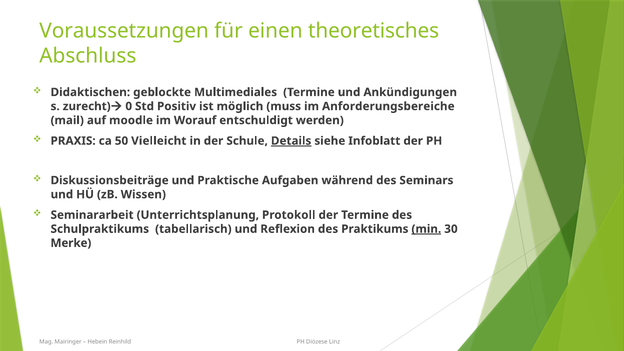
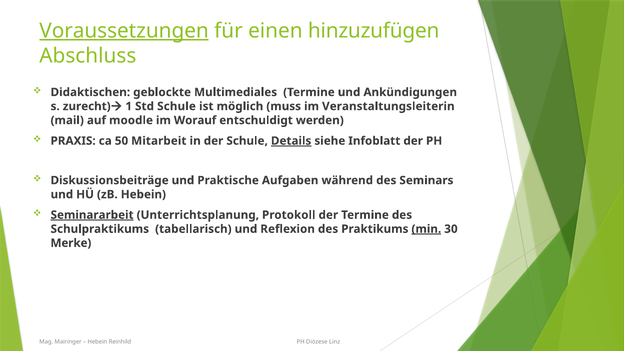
Voraussetzungen underline: none -> present (124, 31)
theoretisches: theoretisches -> hinzuzufügen (374, 31)
0: 0 -> 1 (129, 106)
Std Positiv: Positiv -> Schule (176, 106)
Anforderungsbereiche: Anforderungsbereiche -> Veranstaltungsleiterin (388, 106)
Vielleicht: Vielleicht -> Mitarbeit (159, 141)
zB Wissen: Wissen -> Hebein (143, 194)
Seminararbeit underline: none -> present (92, 215)
